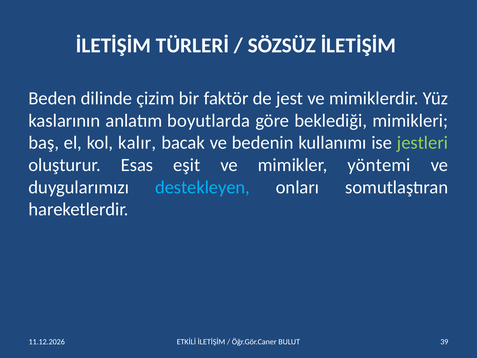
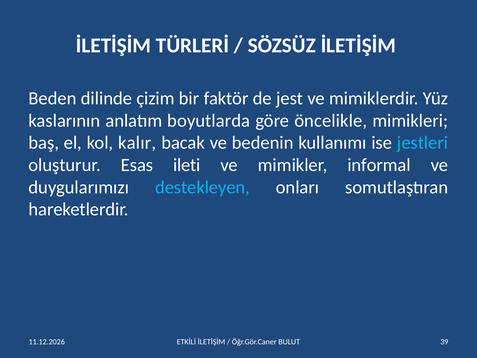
beklediği: beklediği -> öncelikle (331, 120)
jestleri colour: light green -> light blue (422, 143)
eşit: eşit -> ileti (187, 165)
yöntemi: yöntemi -> informal (379, 165)
